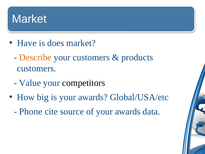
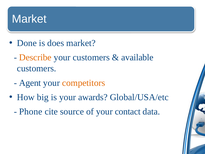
Have: Have -> Done (27, 43)
products: products -> available (137, 57)
Value: Value -> Agent (30, 83)
competitors colour: black -> orange (84, 83)
of your awards: awards -> contact (128, 111)
